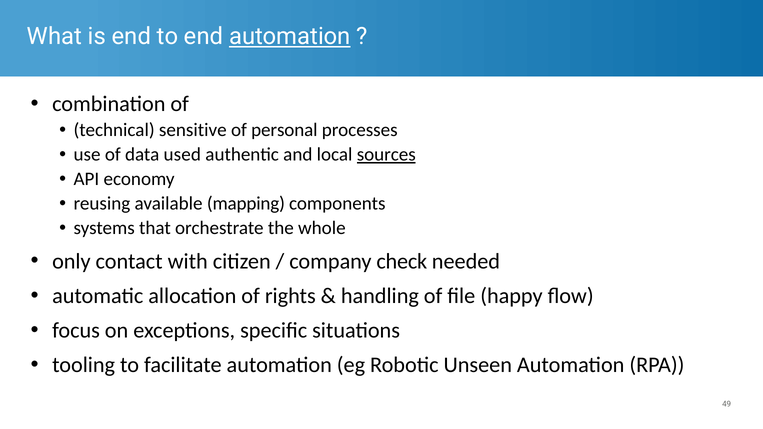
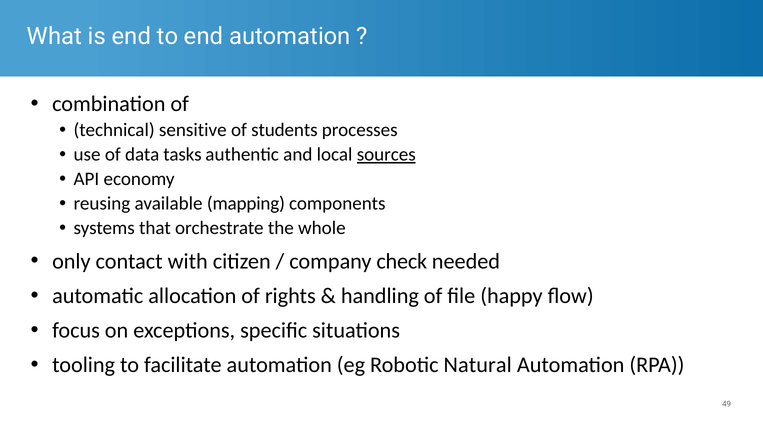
automation underline: present -> none (290, 36)
personal: personal -> students (284, 130)
used: used -> tasks (182, 155)
Unseen: Unseen -> Natural (478, 365)
